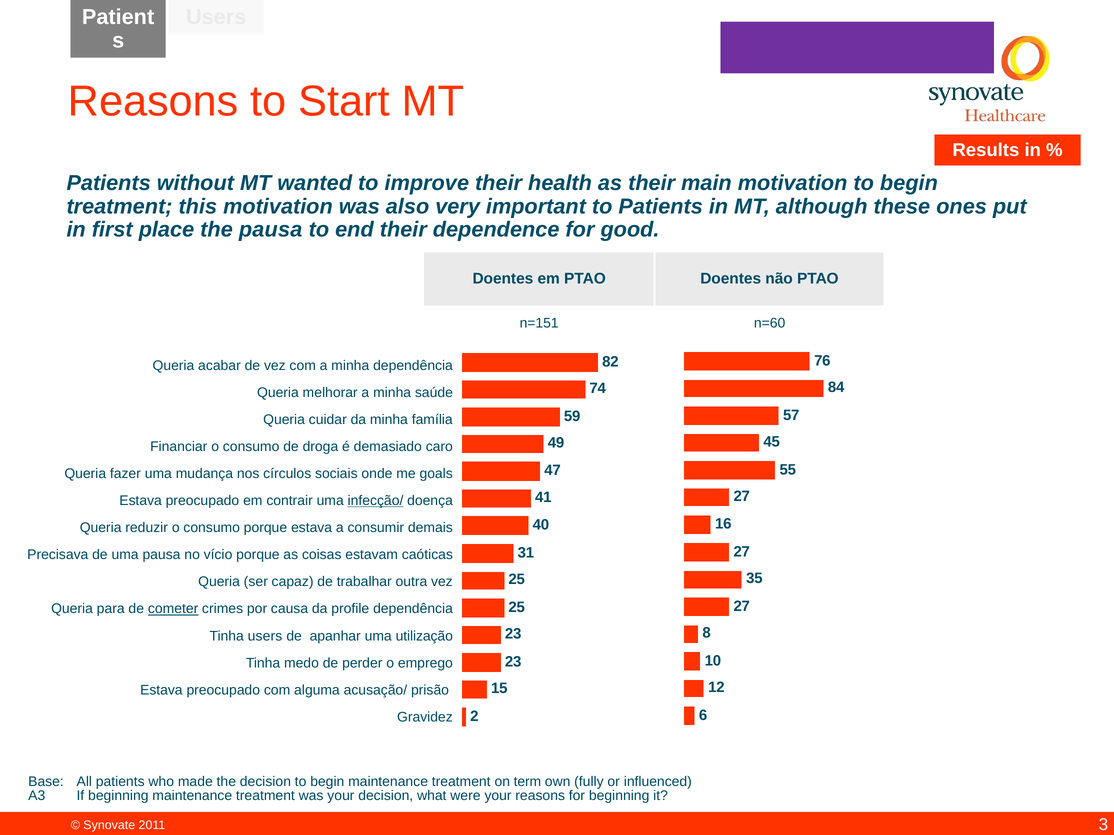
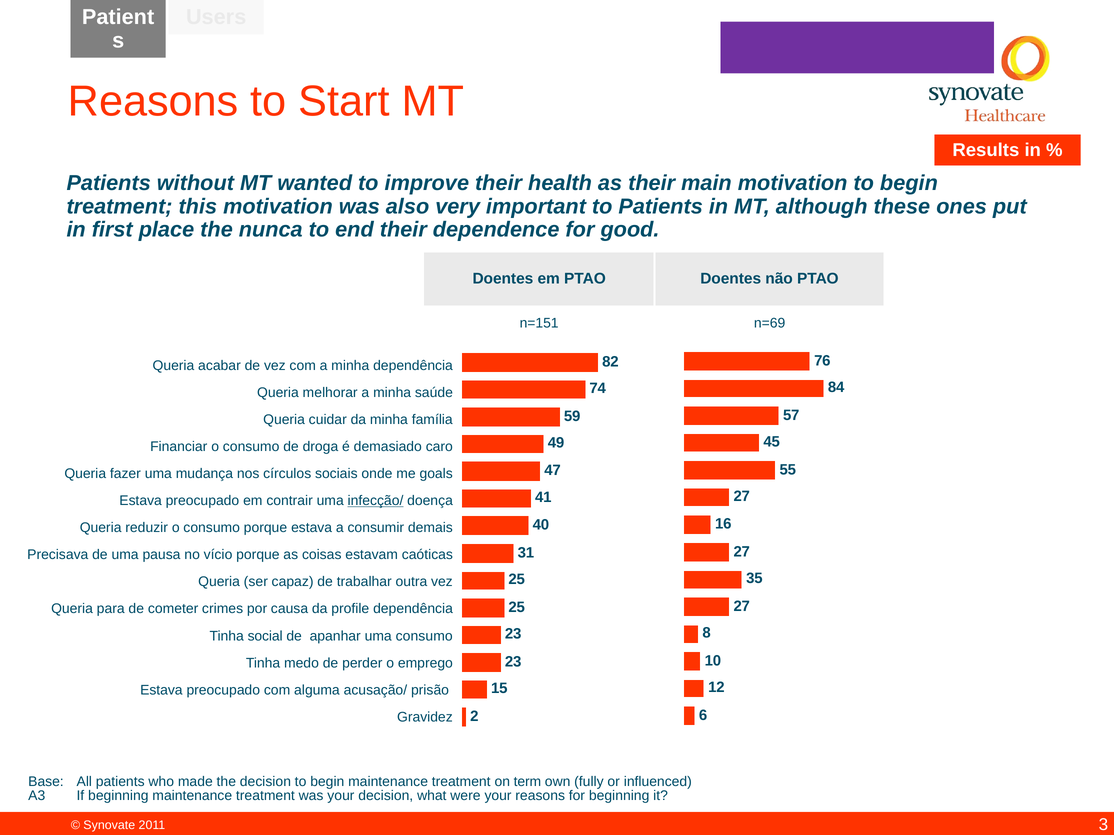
the pausa: pausa -> nunca (271, 230)
n=60: n=60 -> n=69 (770, 323)
cometer underline: present -> none (173, 609)
Tinha users: users -> social (265, 636)
uma utilização: utilização -> consumo (424, 636)
